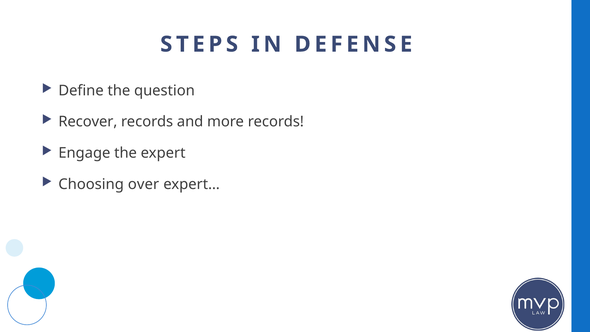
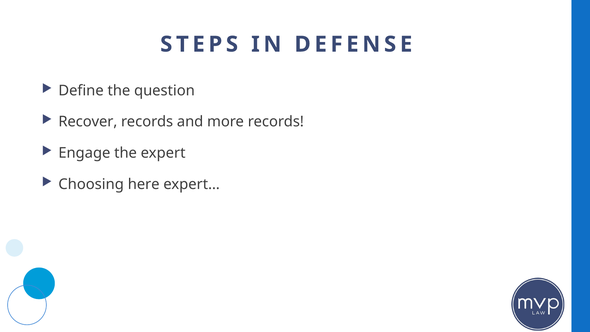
over: over -> here (144, 184)
